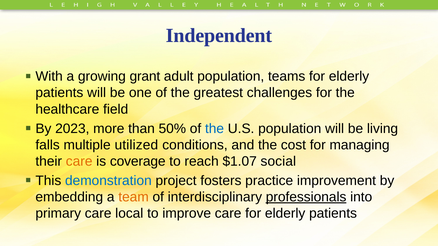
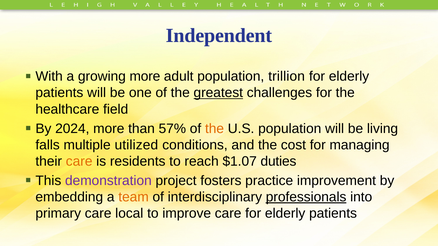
growing grant: grant -> more (145, 77)
teams: teams -> trillion (287, 77)
greatest underline: none -> present (218, 93)
2023: 2023 -> 2024 (72, 129)
50%: 50% -> 57% (172, 129)
the colour: blue -> orange (215, 129)
coverage: coverage -> residents (138, 162)
social: social -> duties (278, 162)
demonstration colour: blue -> purple (108, 181)
